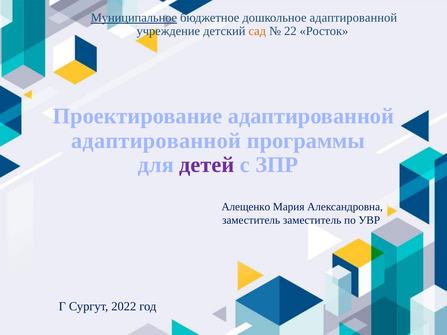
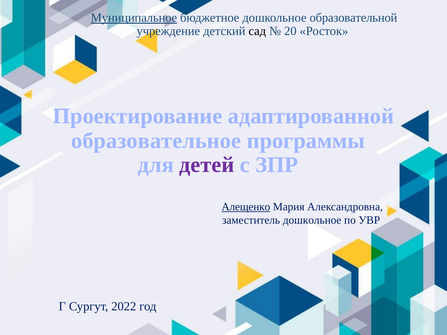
дошкольное адаптированной: адаптированной -> образовательной (353, 18)
сад colour: orange -> black (257, 31)
22: 22 -> 20 (290, 31)
адаптированной: адаптированной -> образовательное (156, 141)
Алещенко underline: none -> present (246, 207)
заместитель заместитель: заместитель -> дошкольное (312, 220)
